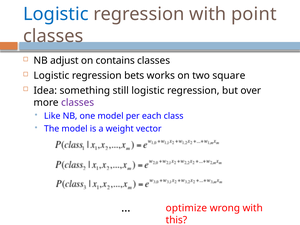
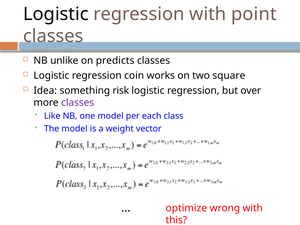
Logistic colour: blue -> black (56, 14)
adjust: adjust -> unlike (64, 61)
contains: contains -> predicts (115, 61)
bets: bets -> coin (134, 76)
still: still -> risk (121, 91)
